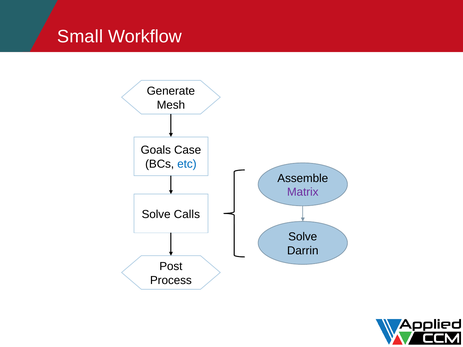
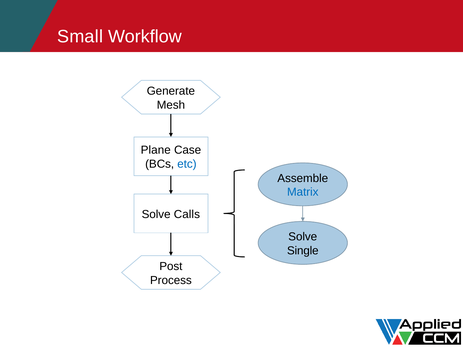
Goals: Goals -> Plane (156, 150)
Matrix colour: purple -> blue (303, 192)
Darrin: Darrin -> Single (303, 251)
